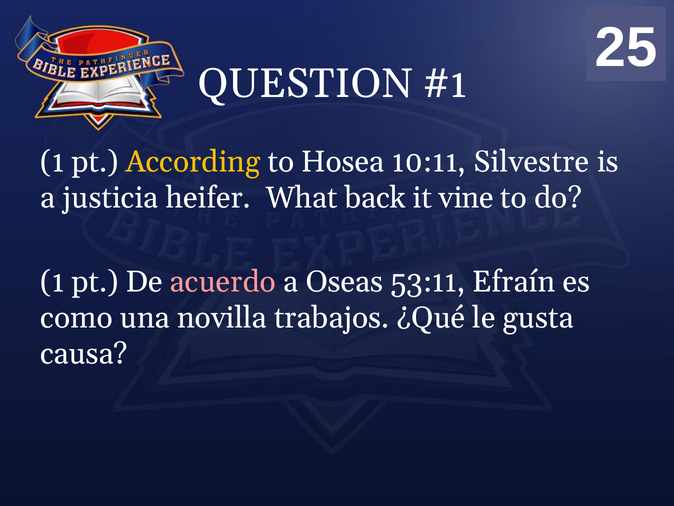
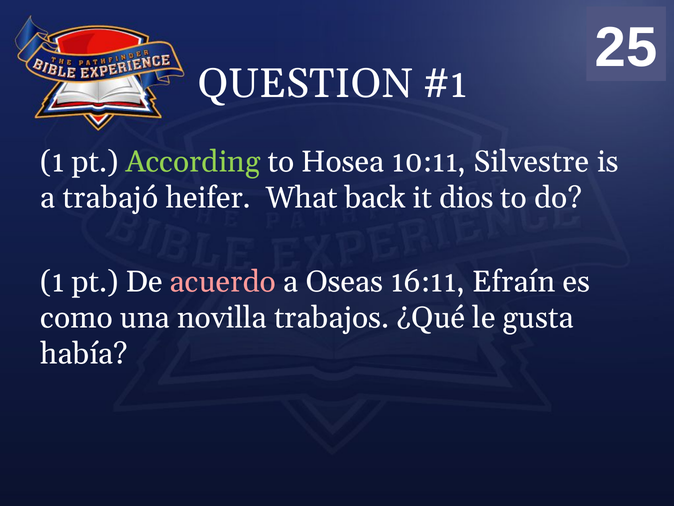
According colour: yellow -> light green (193, 162)
justicia: justicia -> trabajó (111, 198)
vine: vine -> dios (466, 198)
53:11: 53:11 -> 16:11 (428, 281)
causa: causa -> había (84, 353)
